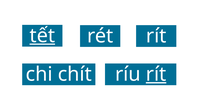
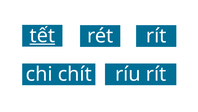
rít underline: present -> none (156, 74)
